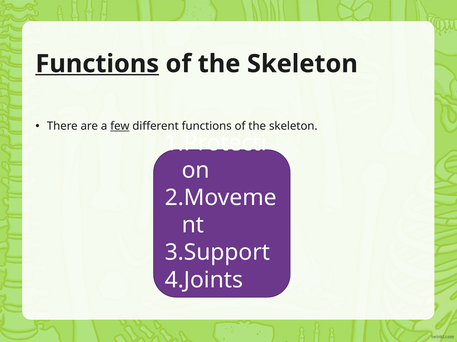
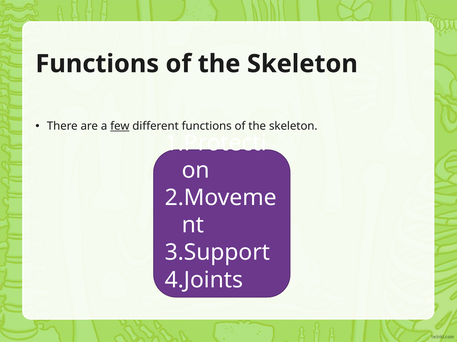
Functions underline: present -> none (97, 64)
